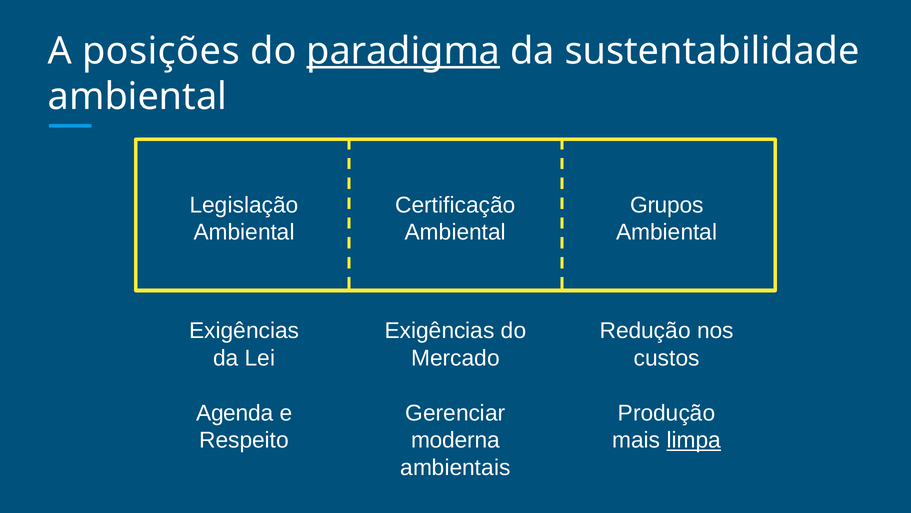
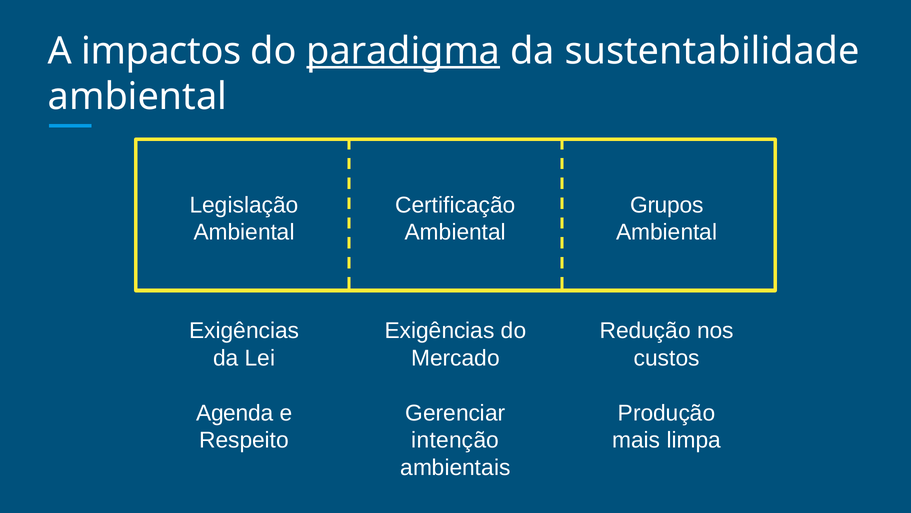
posições: posições -> impactos (161, 51)
moderna: moderna -> intenção (455, 440)
limpa underline: present -> none (694, 440)
